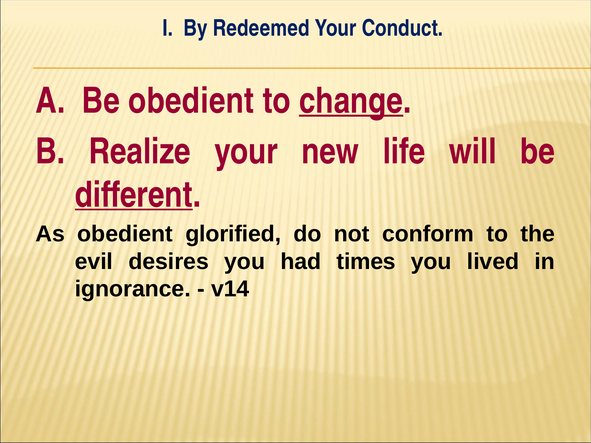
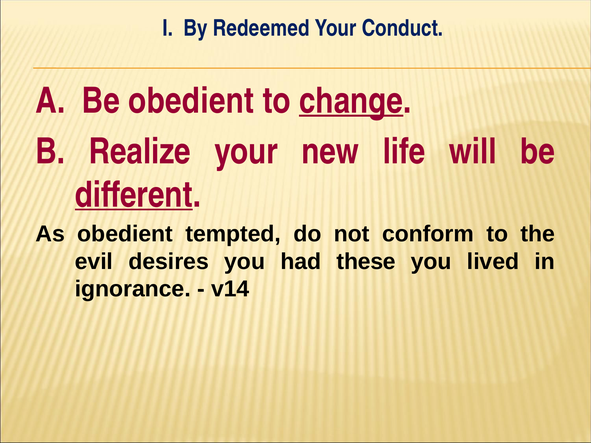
glorified: glorified -> tempted (233, 234)
times: times -> these (366, 262)
